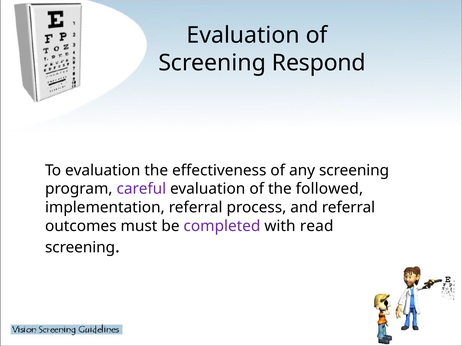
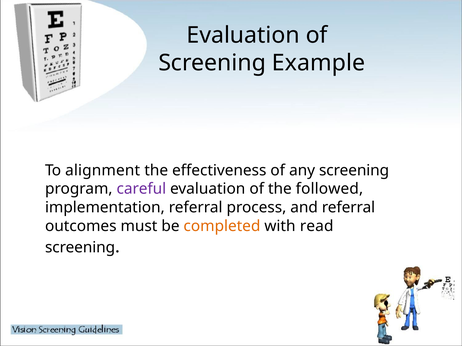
Respond: Respond -> Example (319, 63)
To evaluation: evaluation -> alignment (103, 171)
completed colour: purple -> orange (222, 227)
